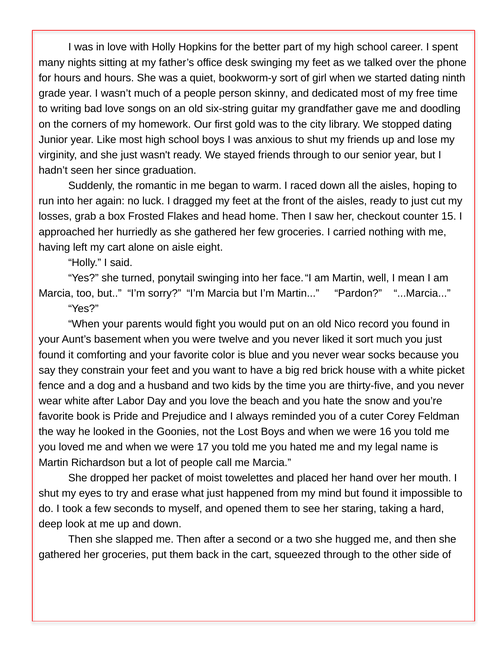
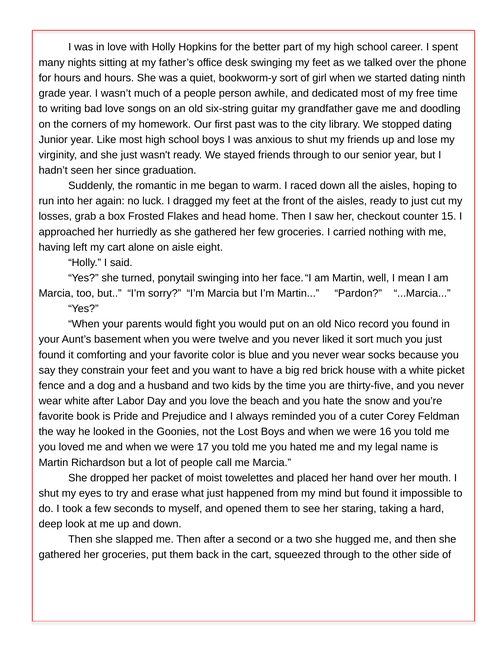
skinny: skinny -> awhile (271, 94)
gold: gold -> past (245, 124)
